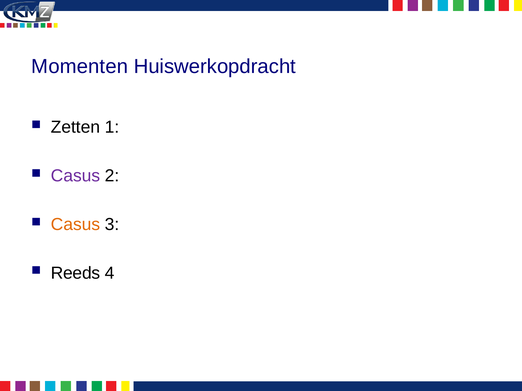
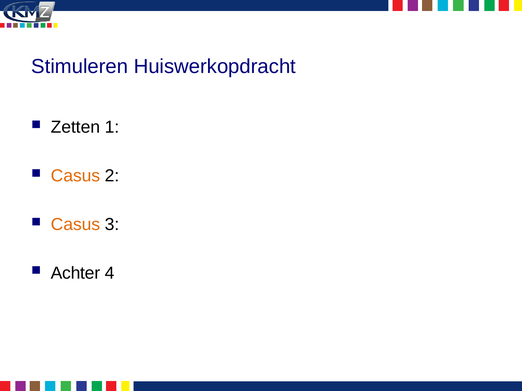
Momenten: Momenten -> Stimuleren (80, 67)
Casus colour: purple -> orange (75, 176)
Reeds: Reeds -> Achter (76, 273)
